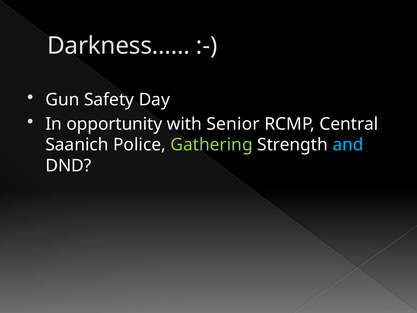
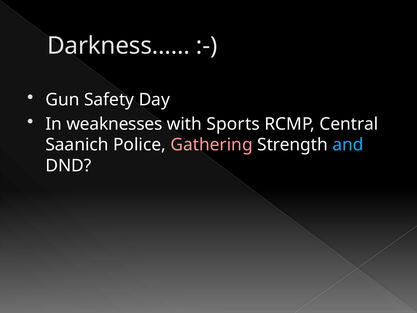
opportunity: opportunity -> weaknesses (114, 124)
Senior: Senior -> Sports (233, 124)
Gathering colour: light green -> pink (212, 145)
